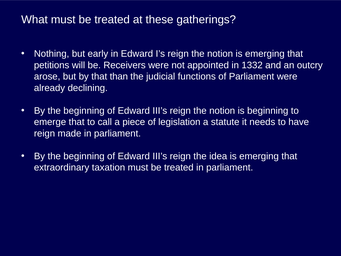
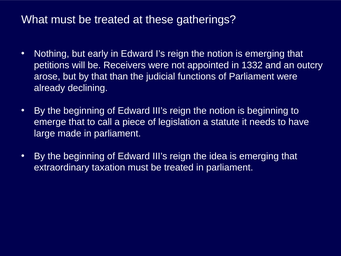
reign: reign -> large (44, 133)
